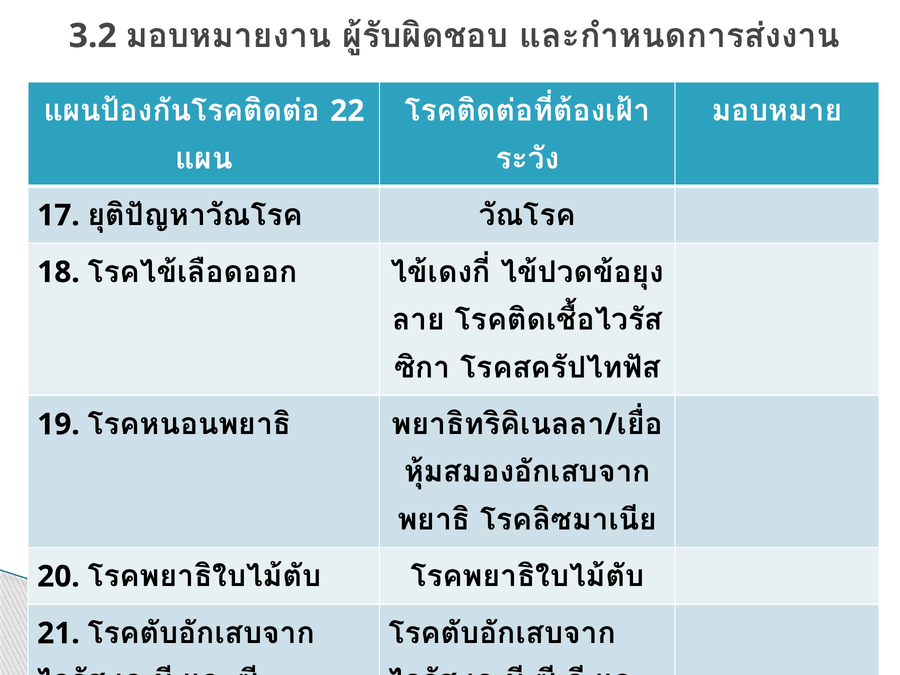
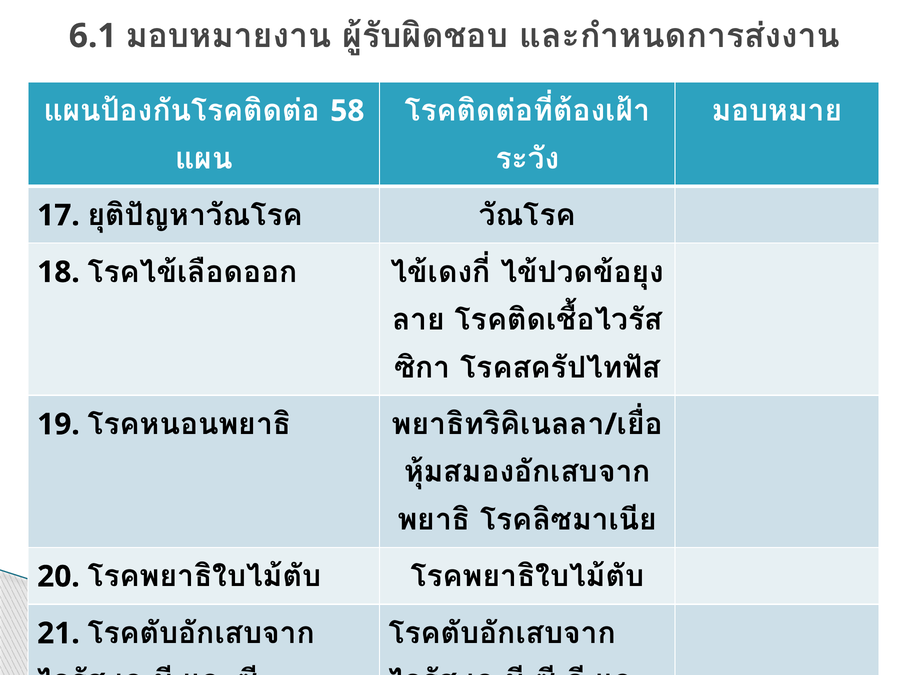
3.2: 3.2 -> 6.1 (93, 36)
22: 22 -> 58 (347, 111)
